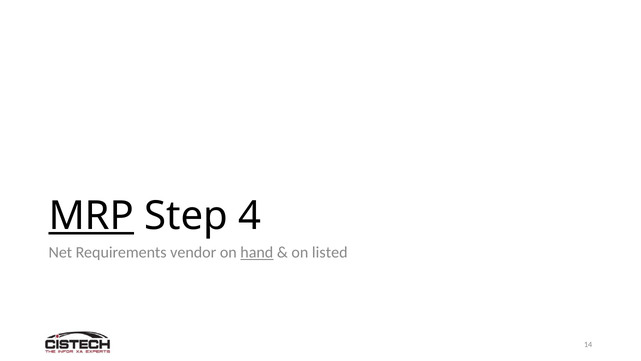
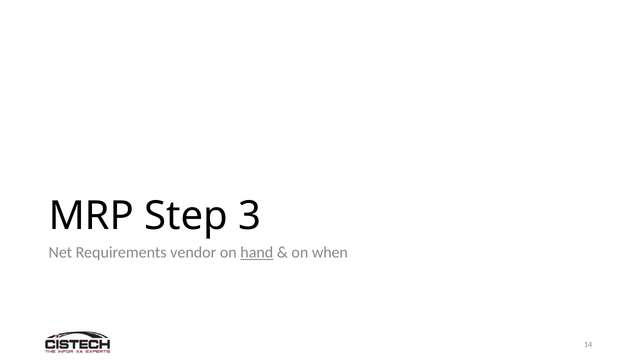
MRP underline: present -> none (91, 216)
4: 4 -> 3 (250, 216)
listed: listed -> when (330, 252)
